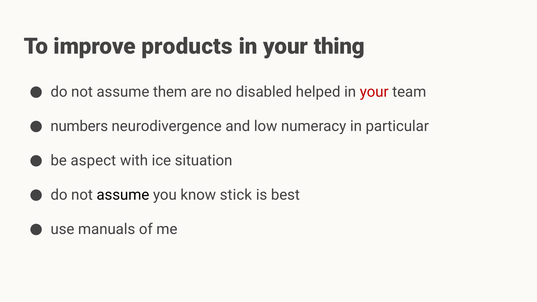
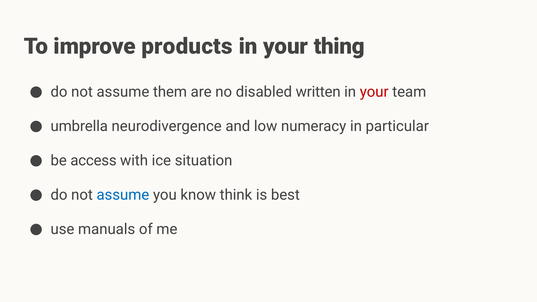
helped: helped -> written (318, 92)
numbers: numbers -> umbrella (79, 126)
aspect: aspect -> access (93, 161)
assume colour: black -> blue (123, 195)
stick: stick -> think (236, 195)
